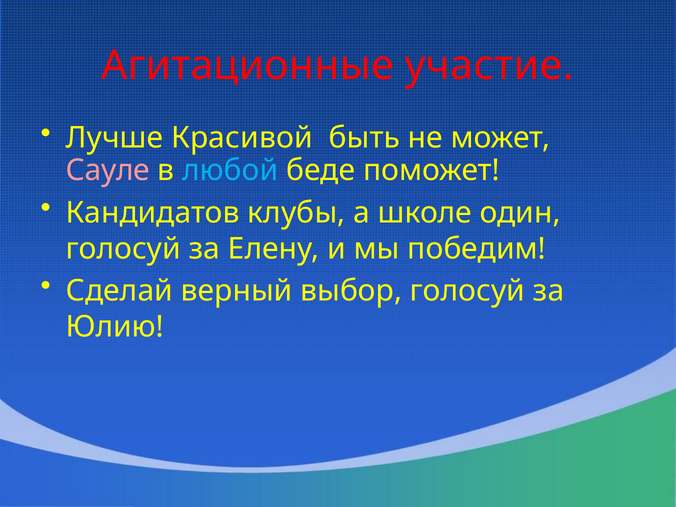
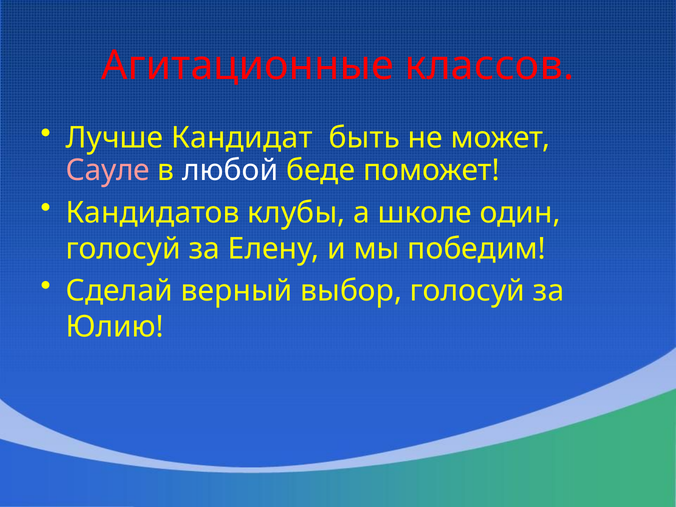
участие: участие -> классов (489, 65)
Красивой: Красивой -> Кандидат (242, 138)
любой colour: light blue -> white (230, 170)
